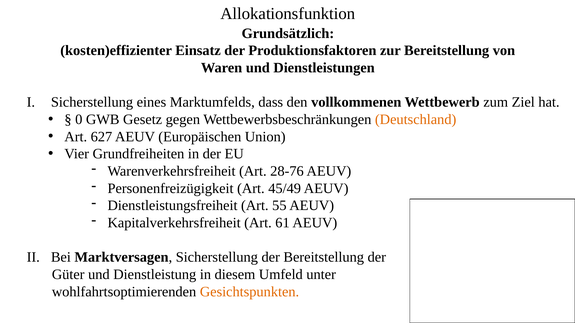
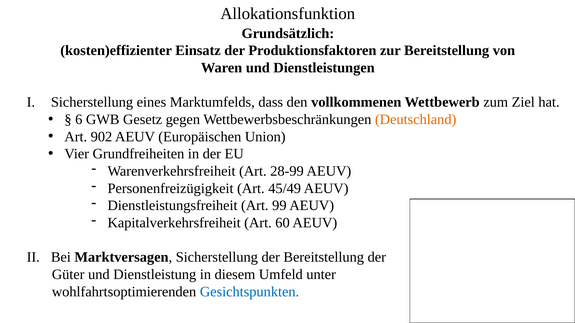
0: 0 -> 6 (79, 120)
627: 627 -> 902 (101, 137)
28-76: 28-76 -> 28-99 (287, 171)
55: 55 -> 99 (279, 206)
61: 61 -> 60 (283, 223)
Gesichtspunkten colour: orange -> blue (250, 292)
